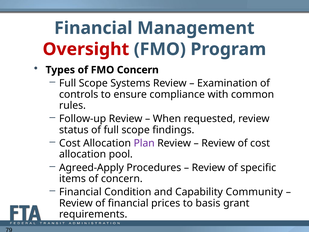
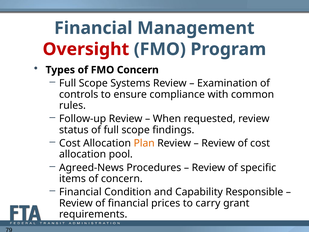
Plan colour: purple -> orange (144, 143)
Agreed-Apply: Agreed-Apply -> Agreed-News (91, 167)
Community: Community -> Responsible (254, 192)
basis: basis -> carry (208, 203)
